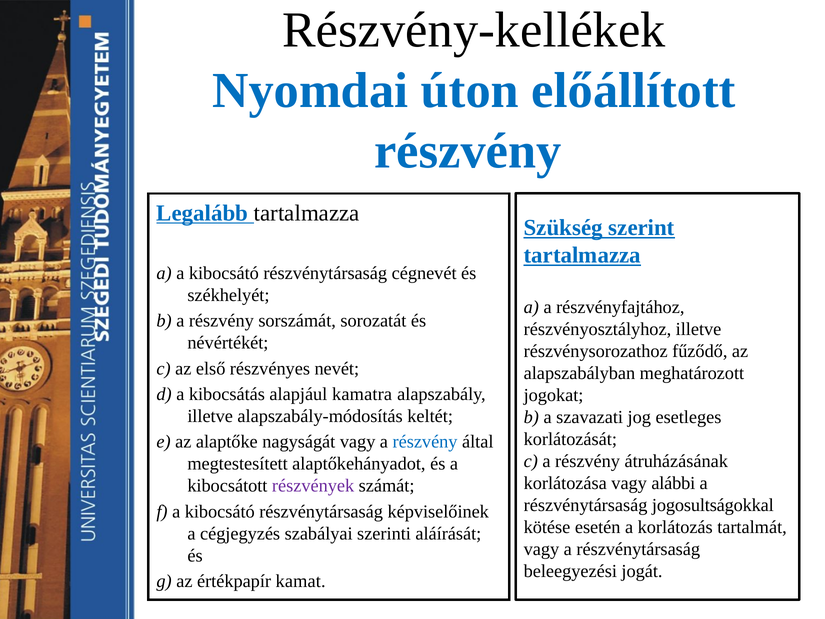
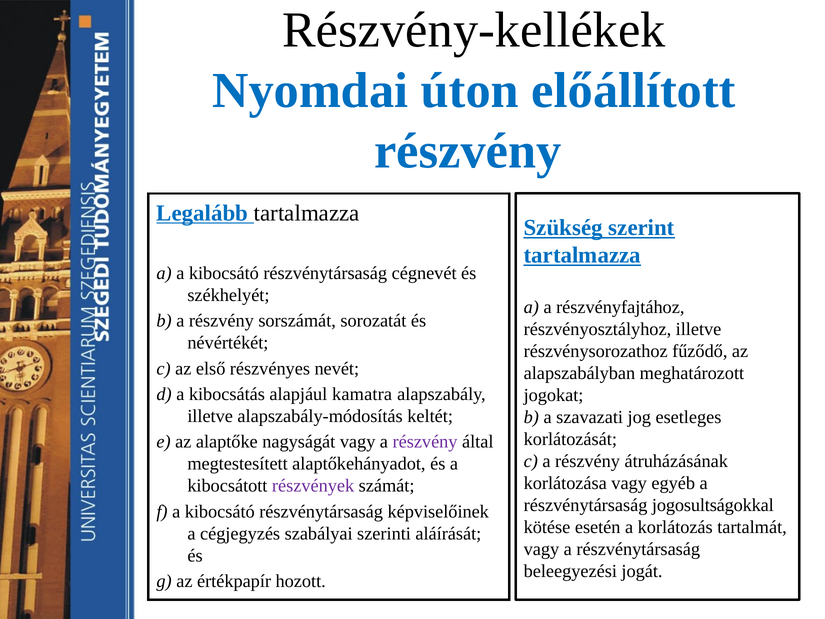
részvény colour: blue -> purple (425, 442)
alábbi: alábbi -> egyéb (673, 483)
kamat: kamat -> hozott (301, 581)
